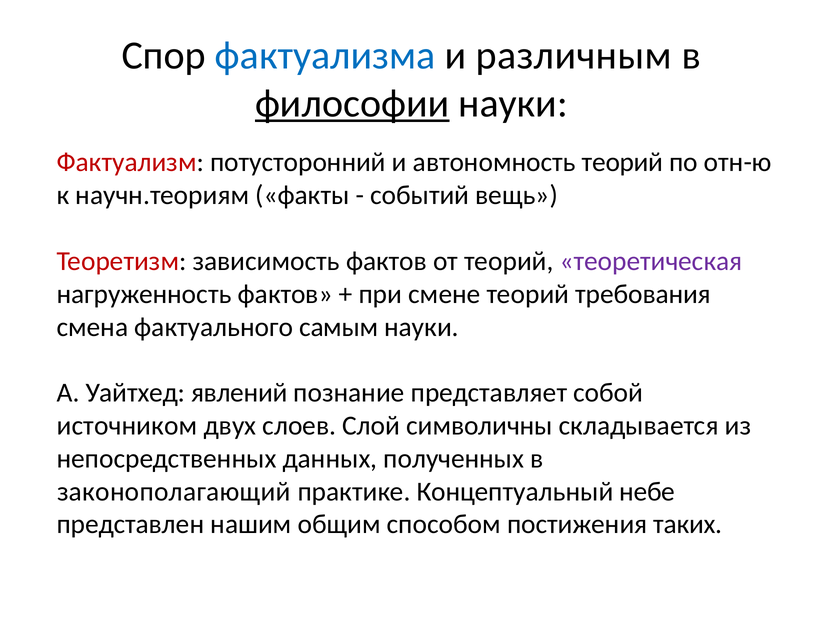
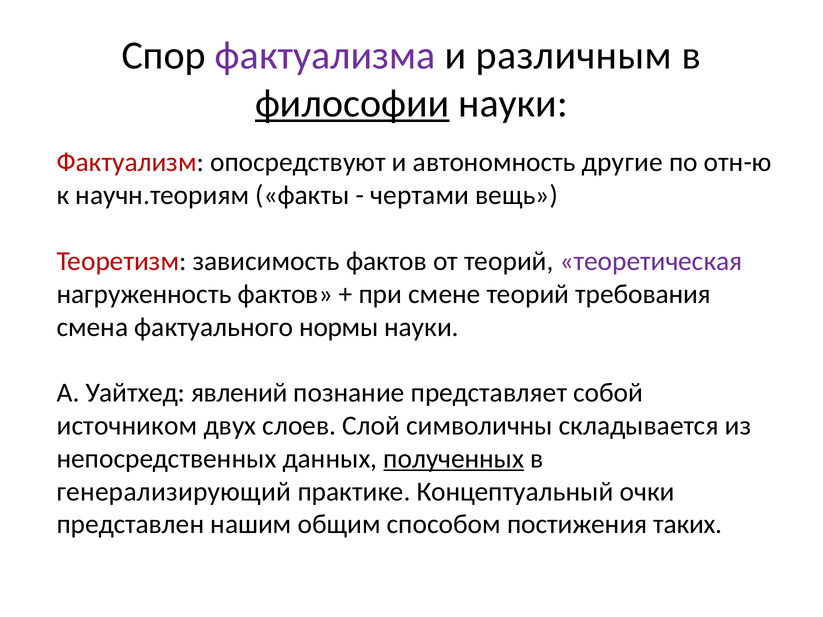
фактуализма colour: blue -> purple (325, 56)
потусторонний: потусторонний -> опосредствуют (298, 163)
автономность теорий: теорий -> другие (622, 163)
событий: событий -> чертами (420, 195)
самым: самым -> нормы (339, 327)
полученных underline: none -> present (454, 459)
законополагающий: законополагающий -> генерализирующий (174, 492)
небе: небе -> очки (647, 492)
